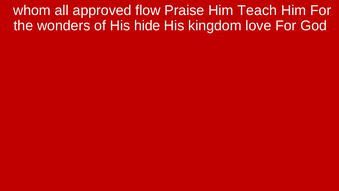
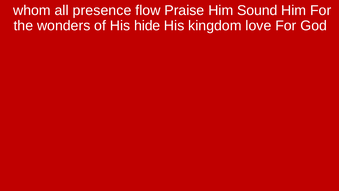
approved: approved -> presence (102, 11)
Teach: Teach -> Sound (257, 11)
